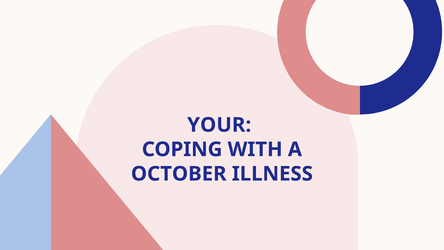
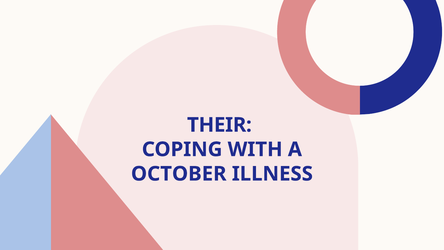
YOUR: YOUR -> THEIR (219, 125)
